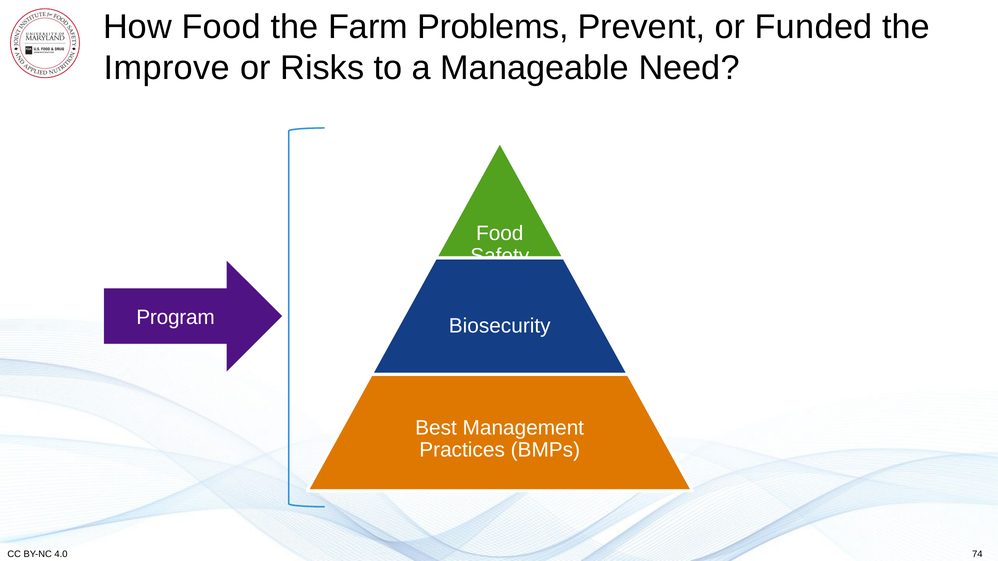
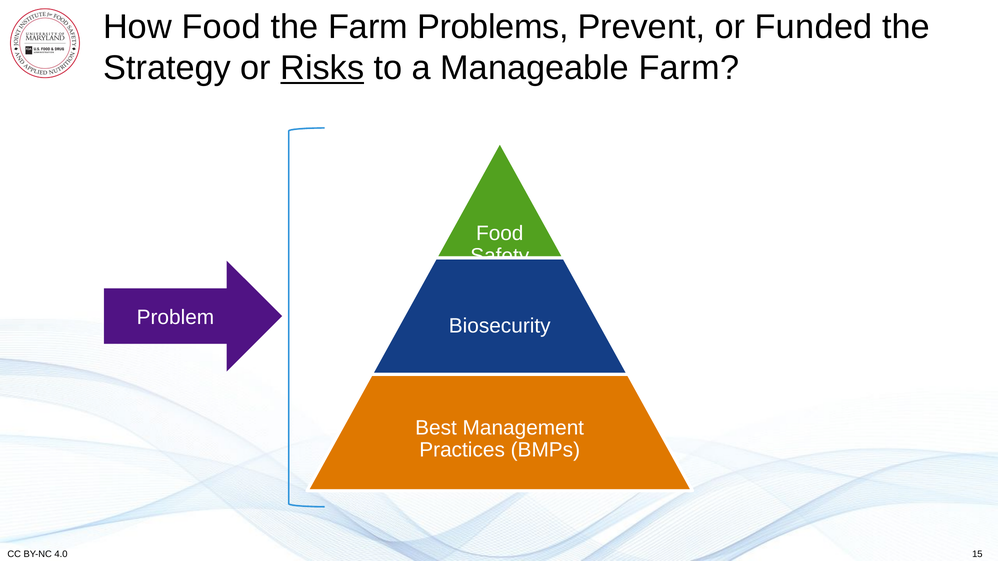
Improve: Improve -> Strategy (167, 68)
Risks underline: none -> present (322, 68)
Manageable Need: Need -> Farm (689, 68)
Program: Program -> Problem (175, 318)
74: 74 -> 15 (977, 554)
